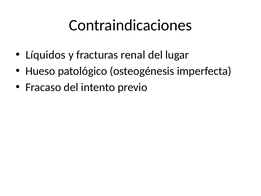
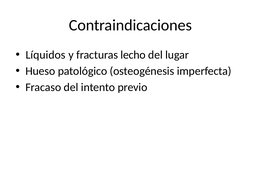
renal: renal -> lecho (133, 55)
